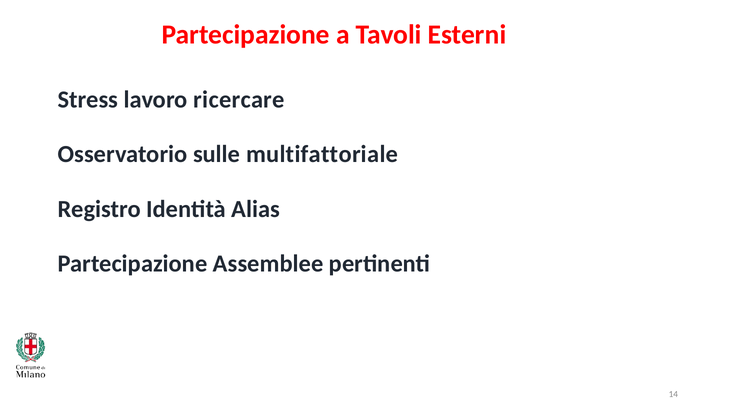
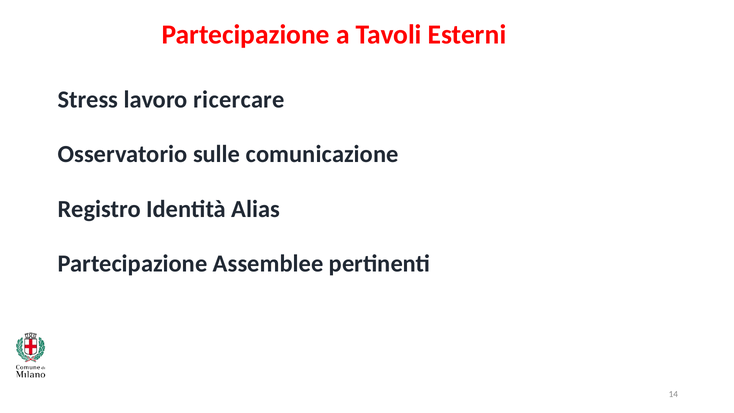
multifattoriale: multifattoriale -> comunicazione (322, 154)
